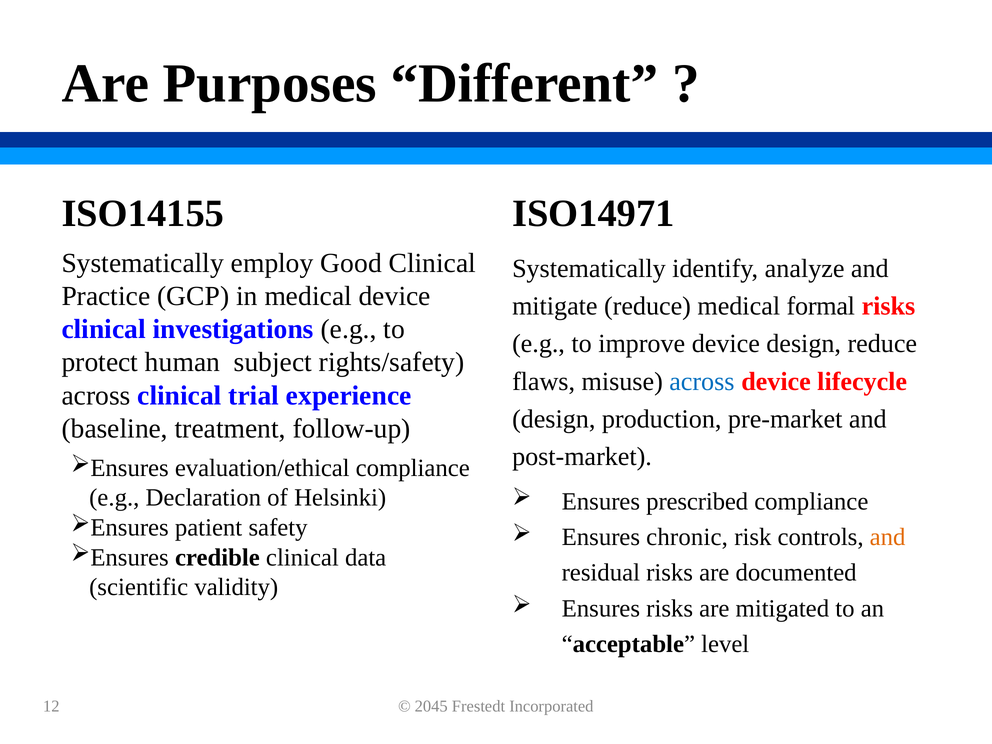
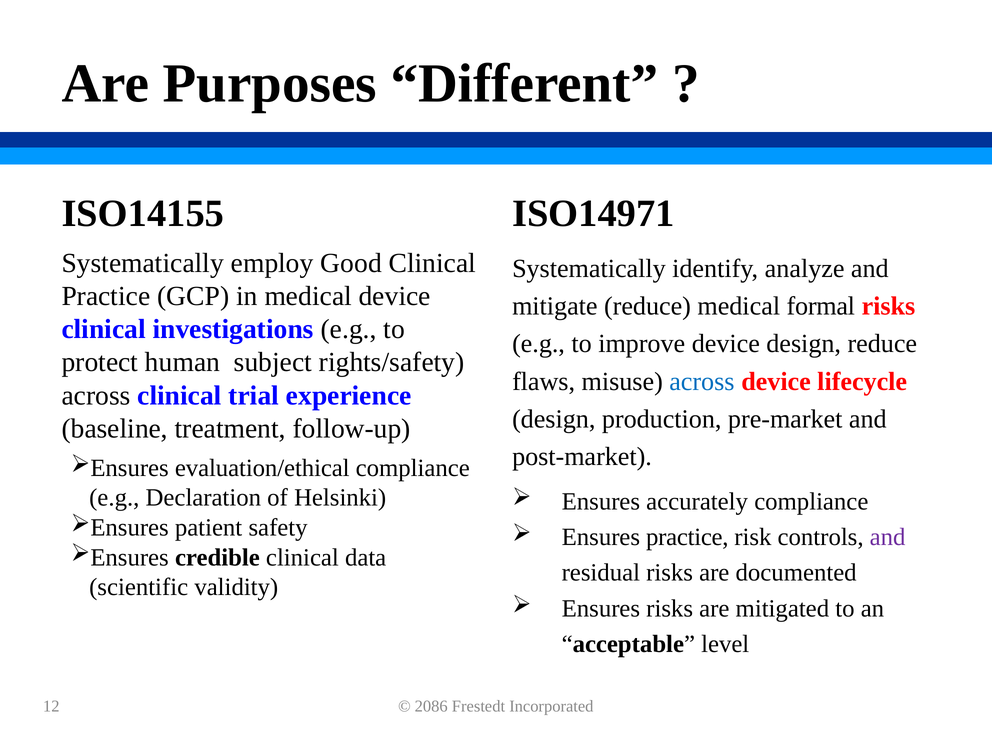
prescribed: prescribed -> accurately (697, 501)
Ensures chronic: chronic -> practice (687, 537)
and colour: orange -> purple (888, 537)
2045: 2045 -> 2086 (431, 707)
